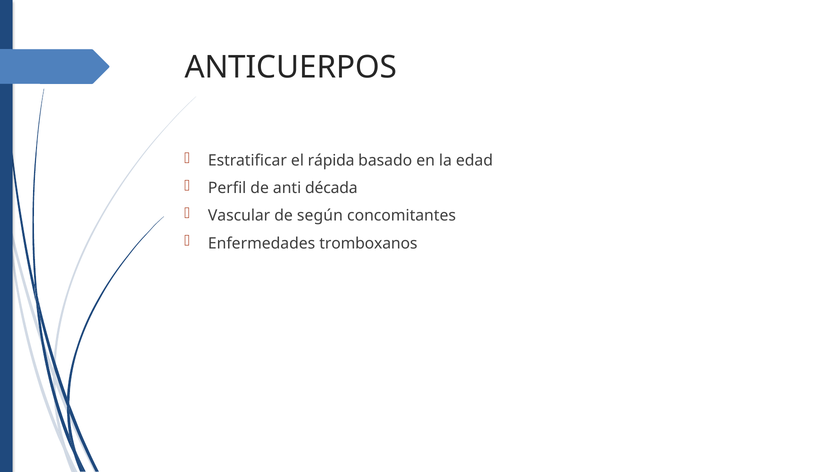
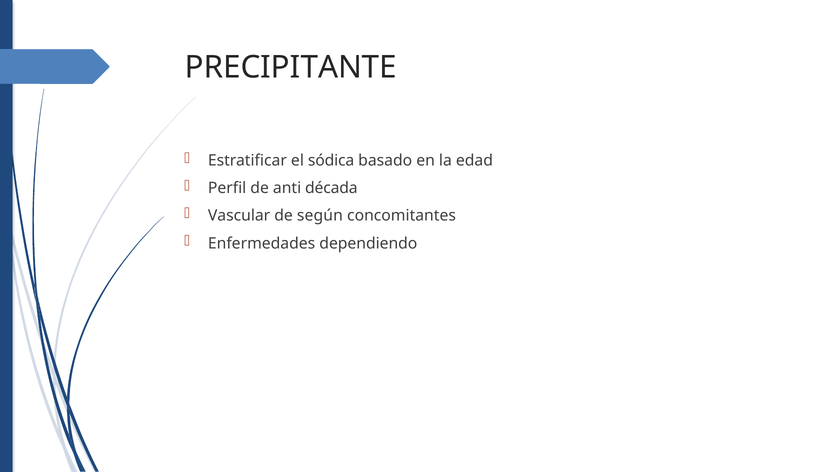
ANTICUERPOS: ANTICUERPOS -> PRECIPITANTE (291, 67)
rápida: rápida -> sódica (331, 160)
tromboxanos: tromboxanos -> dependiendo (368, 243)
